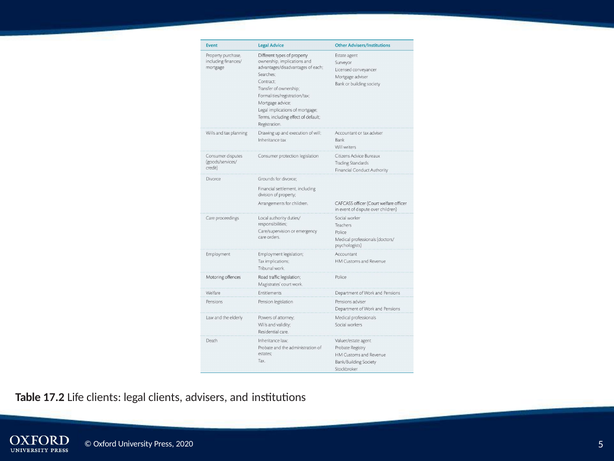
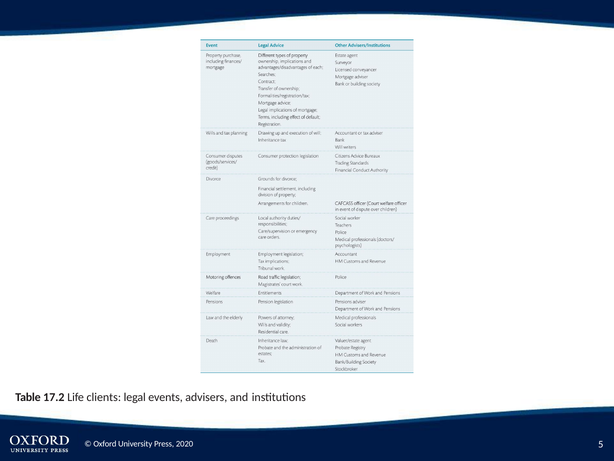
legal clients: clients -> events (166, 397)
